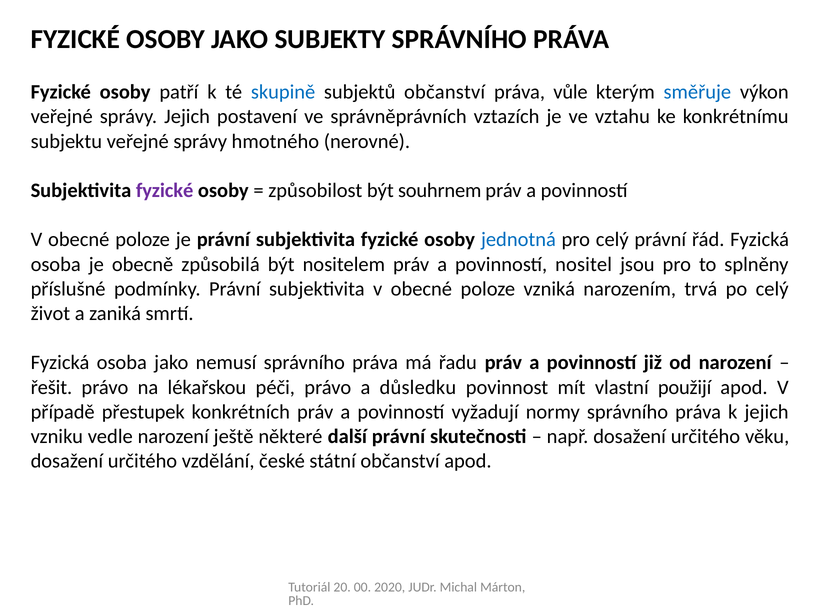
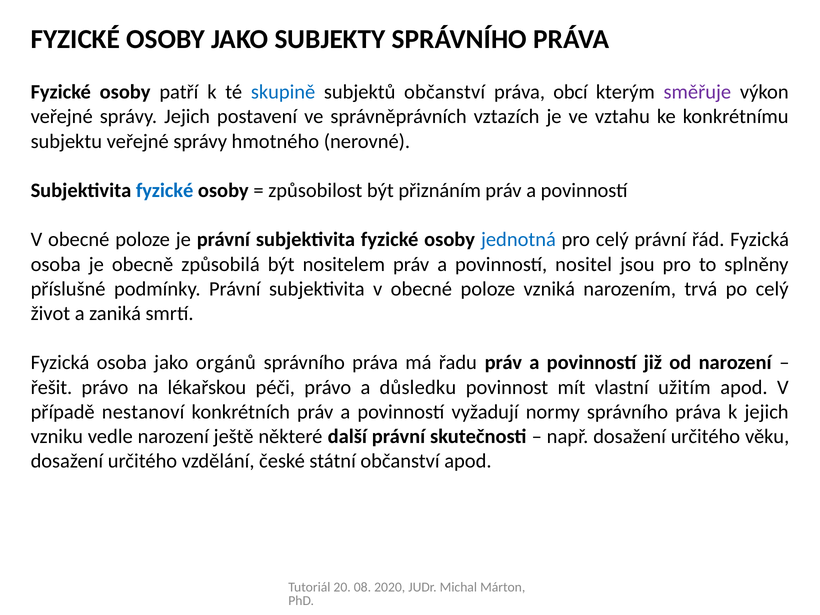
vůle: vůle -> obcí (570, 92)
směřuje colour: blue -> purple (697, 92)
fyzické colour: purple -> blue (165, 190)
souhrnem: souhrnem -> přiznáním (440, 190)
nemusí: nemusí -> orgánů (226, 363)
použijí: použijí -> užitím (684, 387)
přestupek: přestupek -> nestanoví (143, 412)
00: 00 -> 08 (362, 587)
